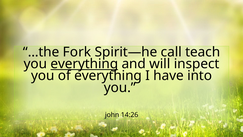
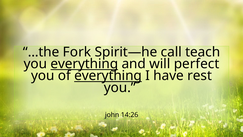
inspect: inspect -> perfect (197, 64)
everything underline: none -> present (108, 76)
into: into -> rest (200, 76)
